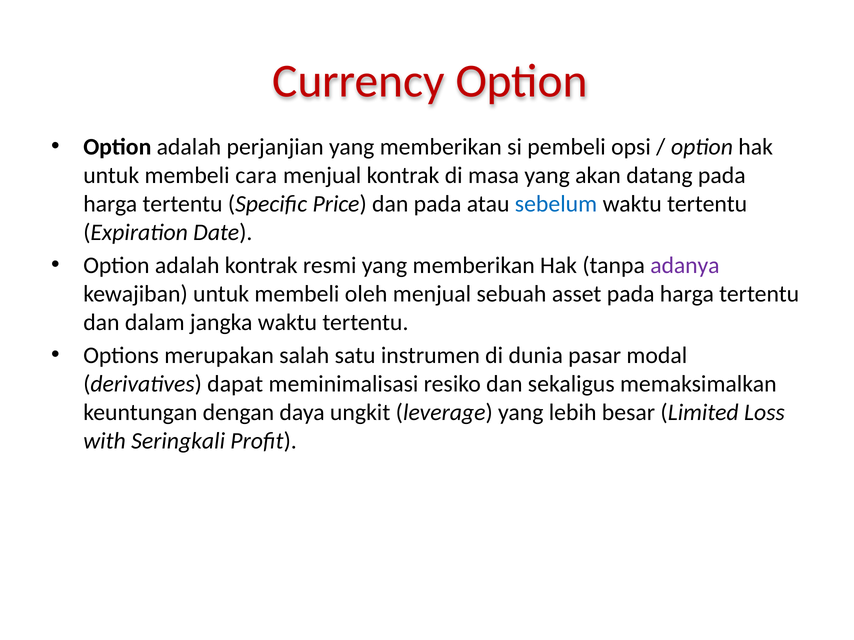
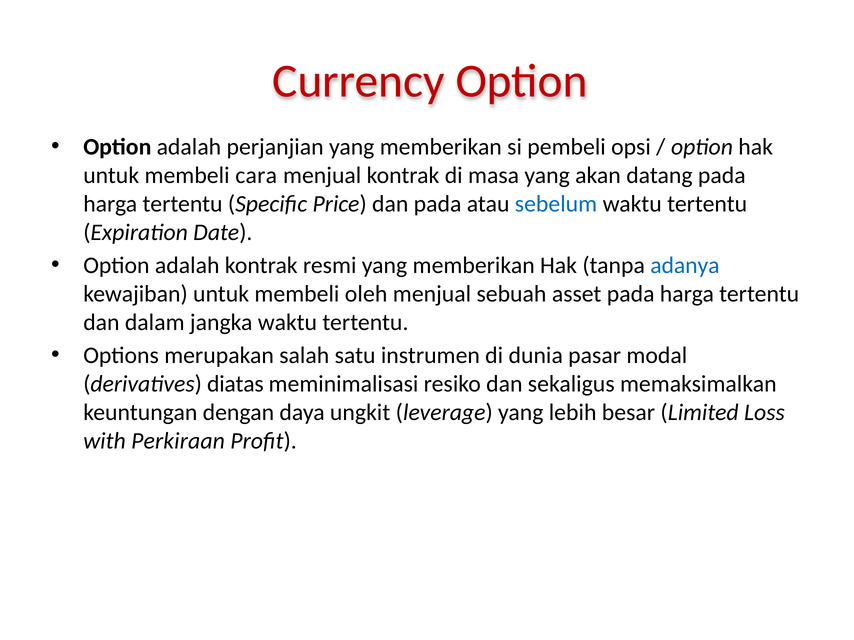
adanya colour: purple -> blue (685, 266)
dapat: dapat -> diatas (235, 384)
Seringkali: Seringkali -> Perkiraan (178, 441)
